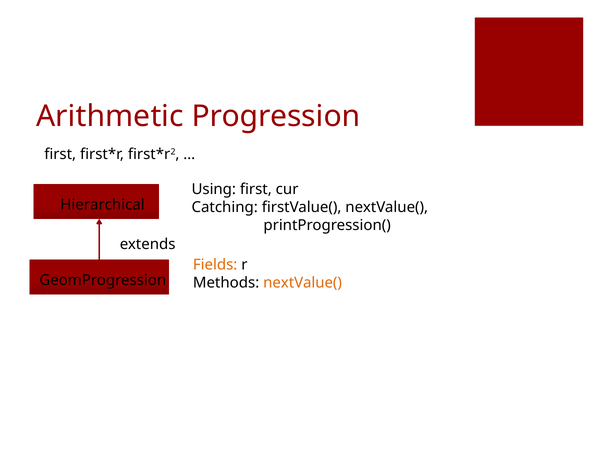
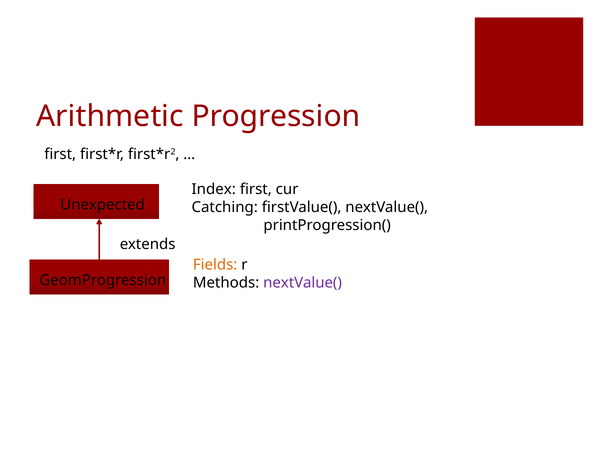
Using: Using -> Index (214, 190)
Hierarchical: Hierarchical -> Unexpected (103, 205)
nextValue( colour: orange -> purple (303, 283)
